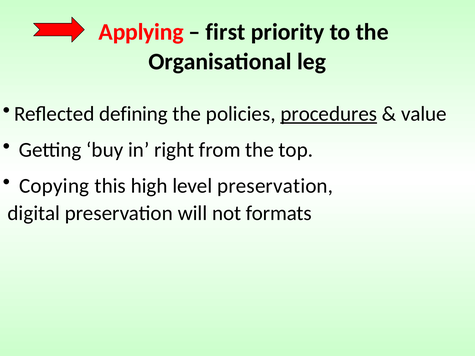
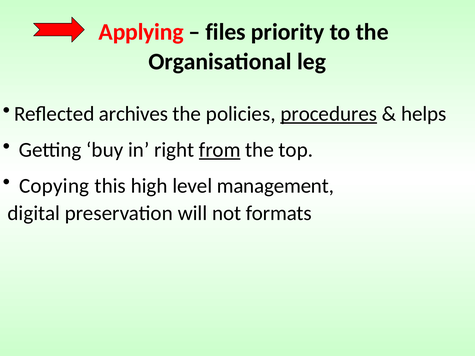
first: first -> files (226, 32)
defining: defining -> archives (134, 114)
value: value -> helps (424, 114)
from underline: none -> present (220, 150)
level preservation: preservation -> management (275, 186)
